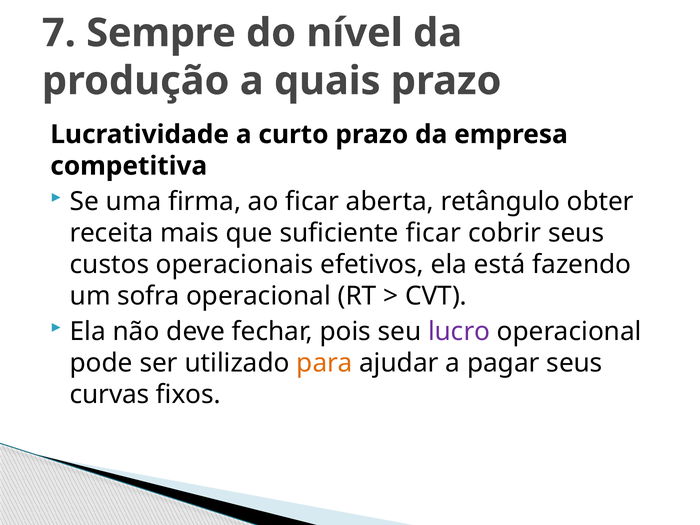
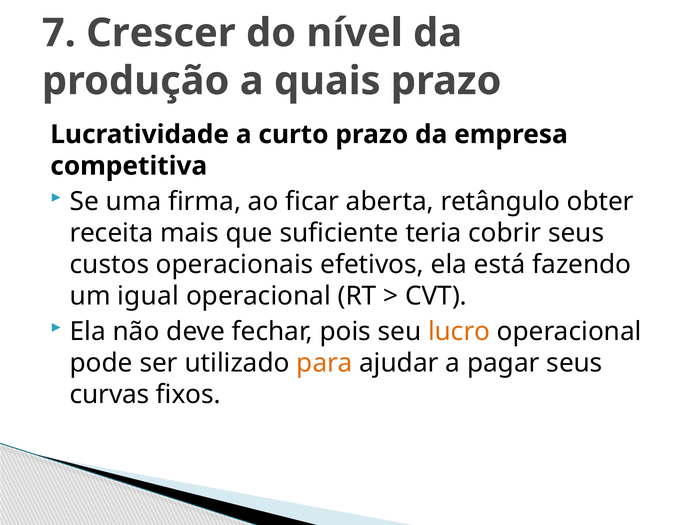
Sempre: Sempre -> Crescer (161, 33)
suficiente ficar: ficar -> teria (434, 233)
sofra: sofra -> igual (148, 296)
lucro colour: purple -> orange (459, 331)
